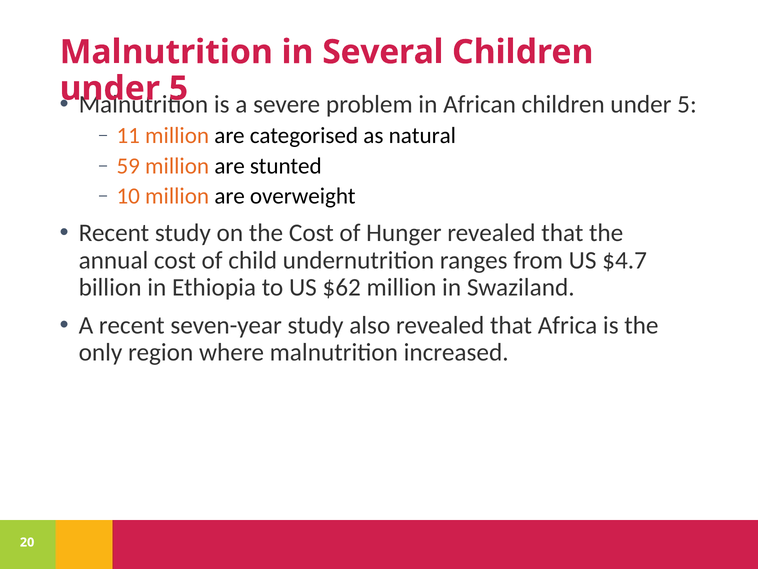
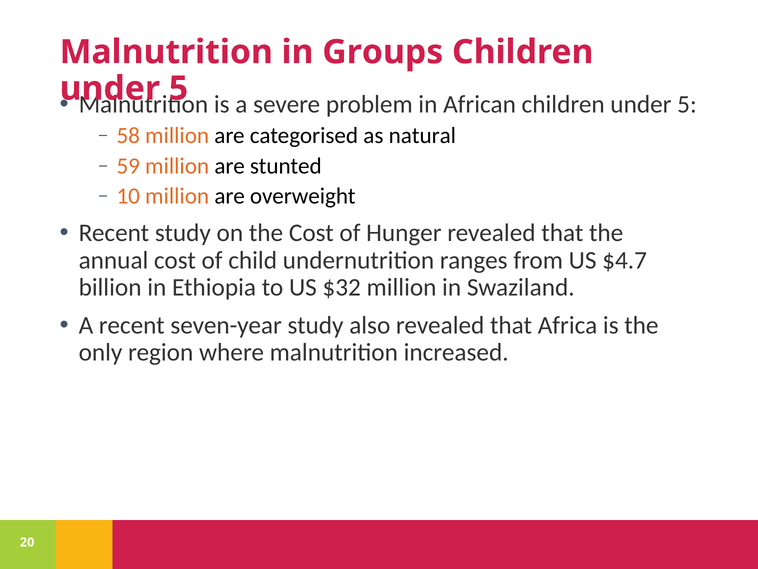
Several: Several -> Groups (383, 52)
11: 11 -> 58 (128, 135)
$62: $62 -> $32 (342, 287)
